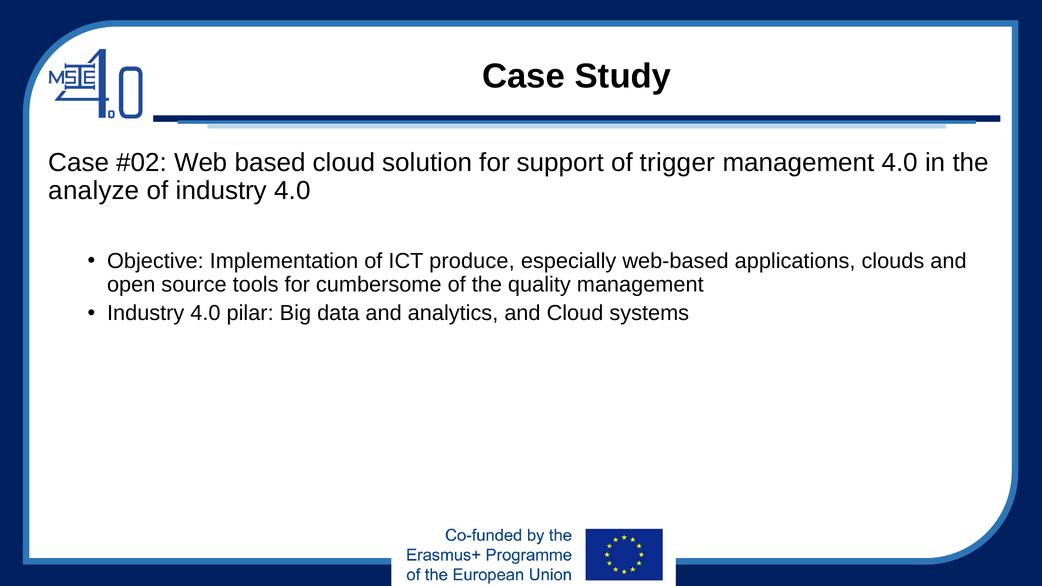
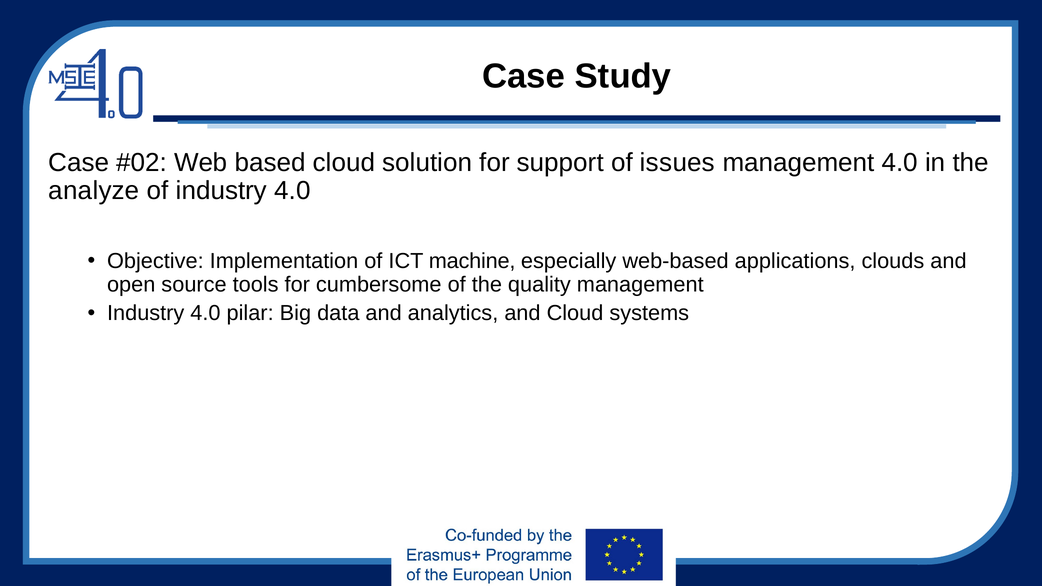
trigger: trigger -> issues (677, 163)
produce: produce -> machine (472, 261)
